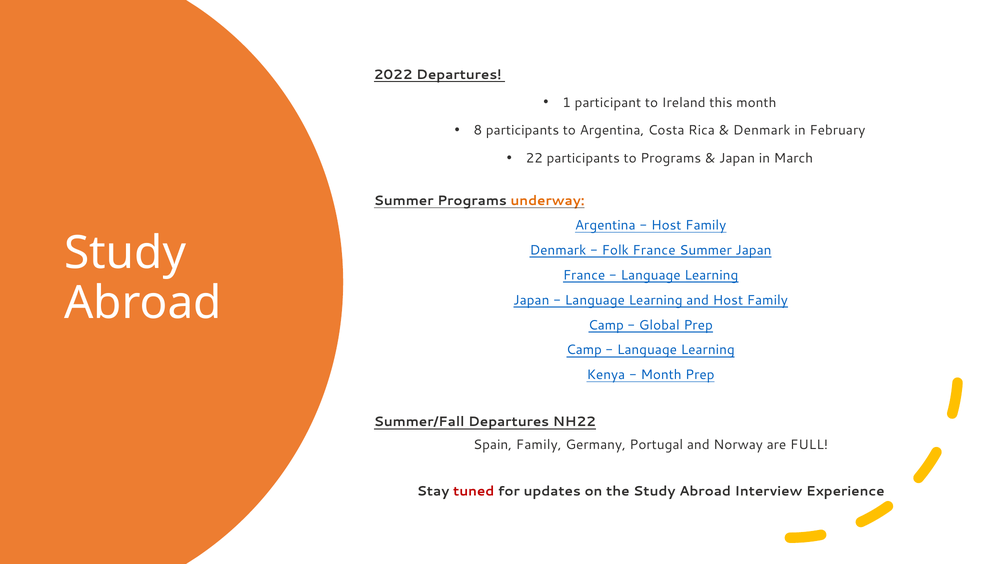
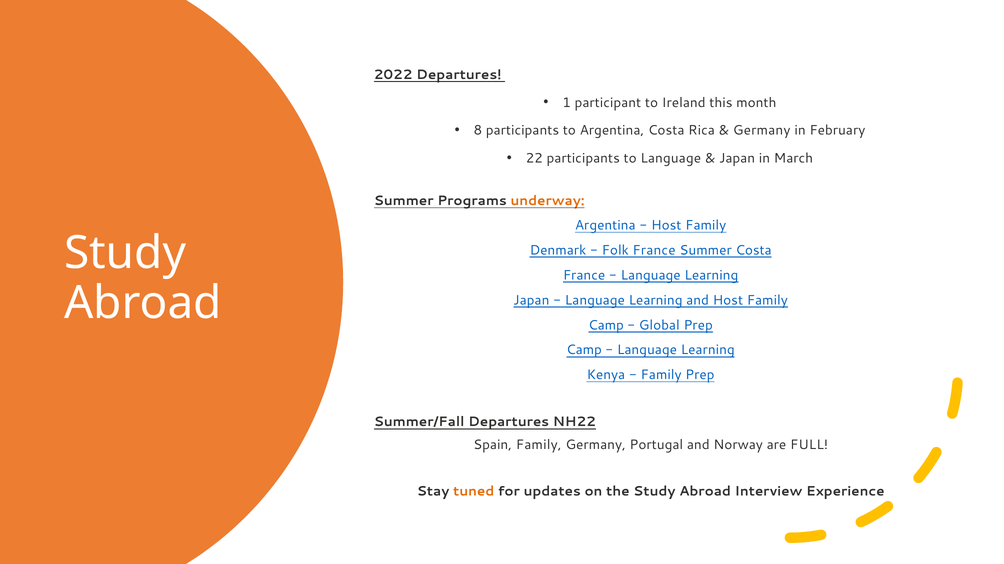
Denmark: Denmark -> Germany (762, 131)
to Programs: Programs -> Language (671, 159)
Summer Japan: Japan -> Costa (754, 251)
Month: Month -> Family (661, 375)
tuned colour: red -> orange (474, 492)
